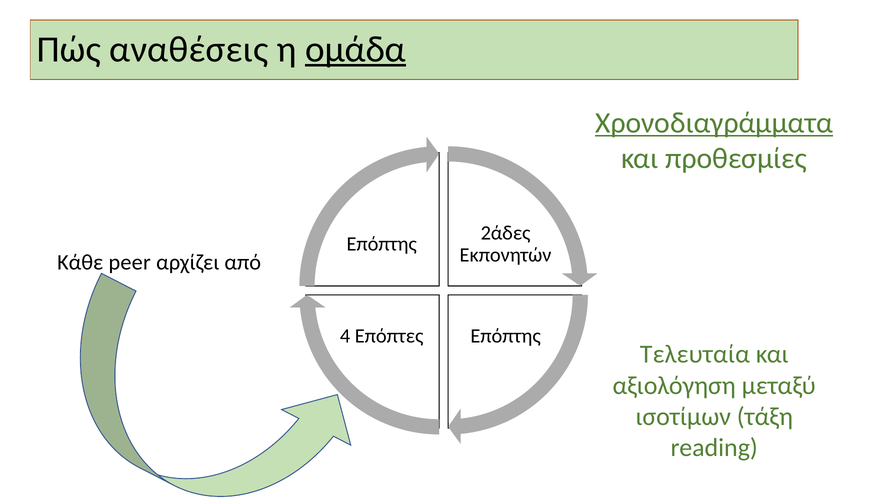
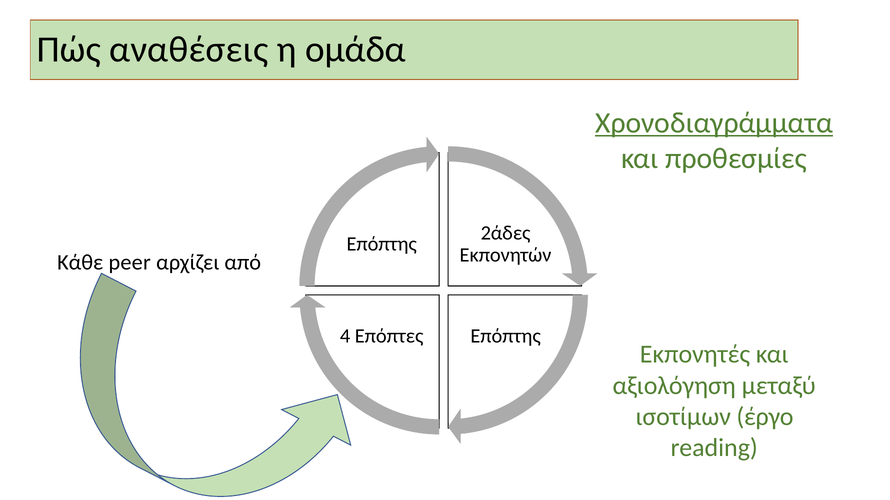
ομάδα underline: present -> none (356, 49)
Τελευταία: Τελευταία -> Εκπονητές (695, 355)
τάξη: τάξη -> έργο (765, 417)
